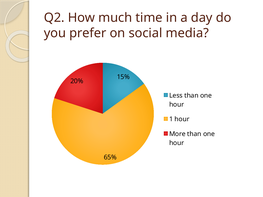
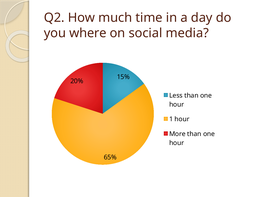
prefer: prefer -> where (88, 33)
